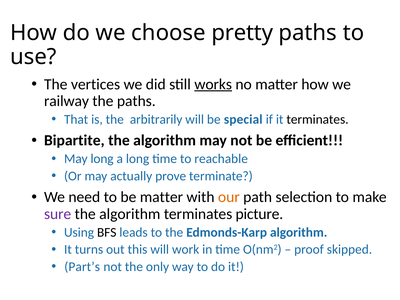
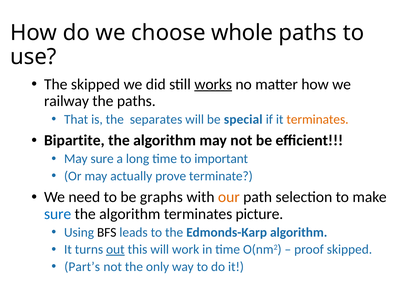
pretty: pretty -> whole (242, 33)
The vertices: vertices -> skipped (95, 84)
arbitrarily: arbitrarily -> separates (156, 119)
terminates colour: black -> orange (317, 119)
May long: long -> sure (102, 159)
reachable: reachable -> important (221, 159)
be matter: matter -> graphs (161, 197)
sure colour: purple -> blue (58, 214)
out underline: none -> present (115, 249)
